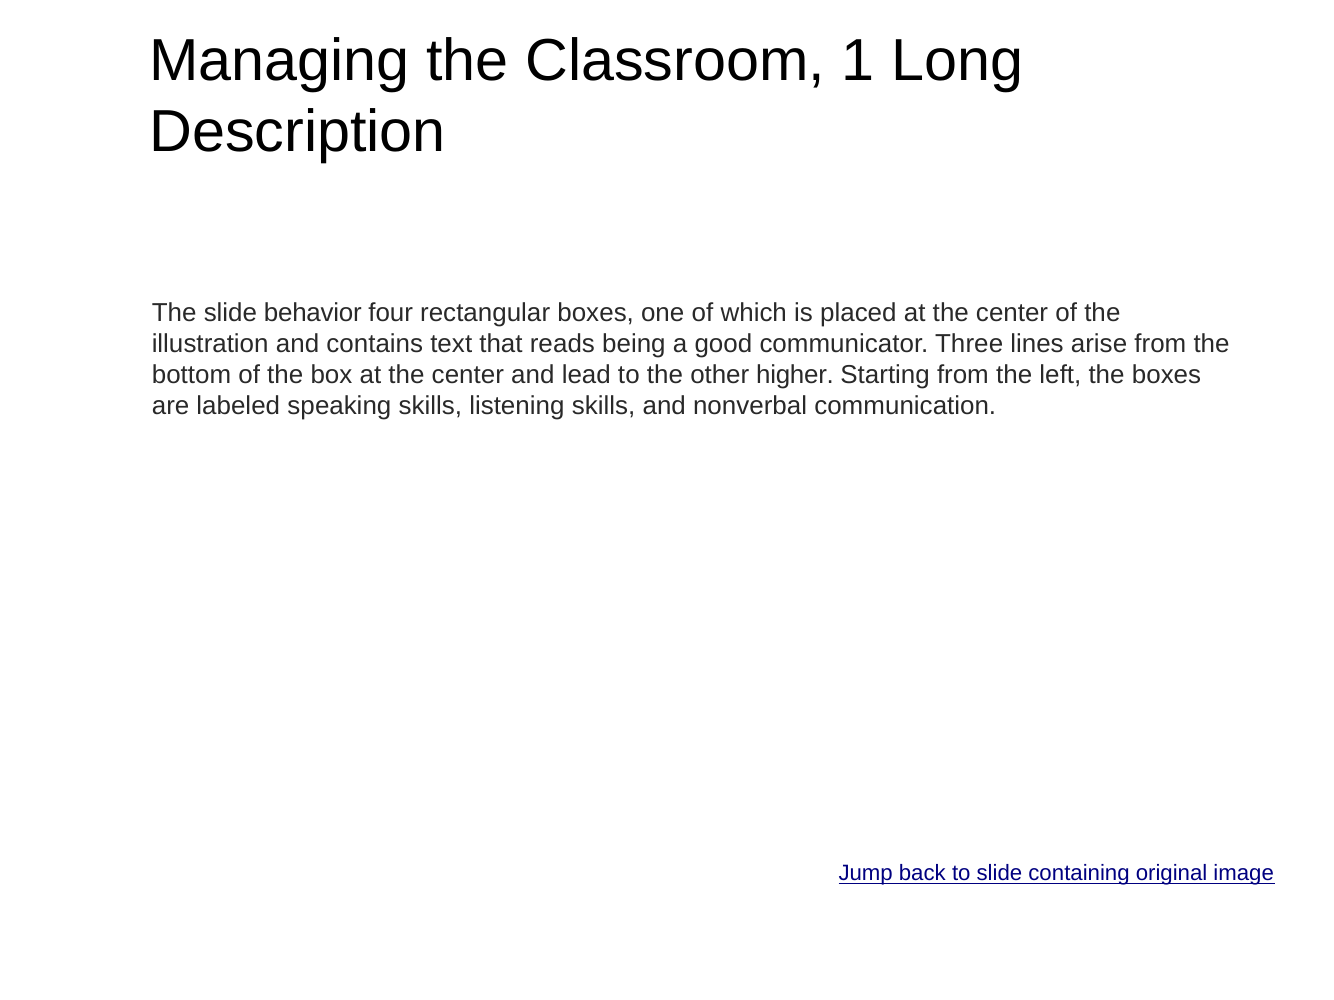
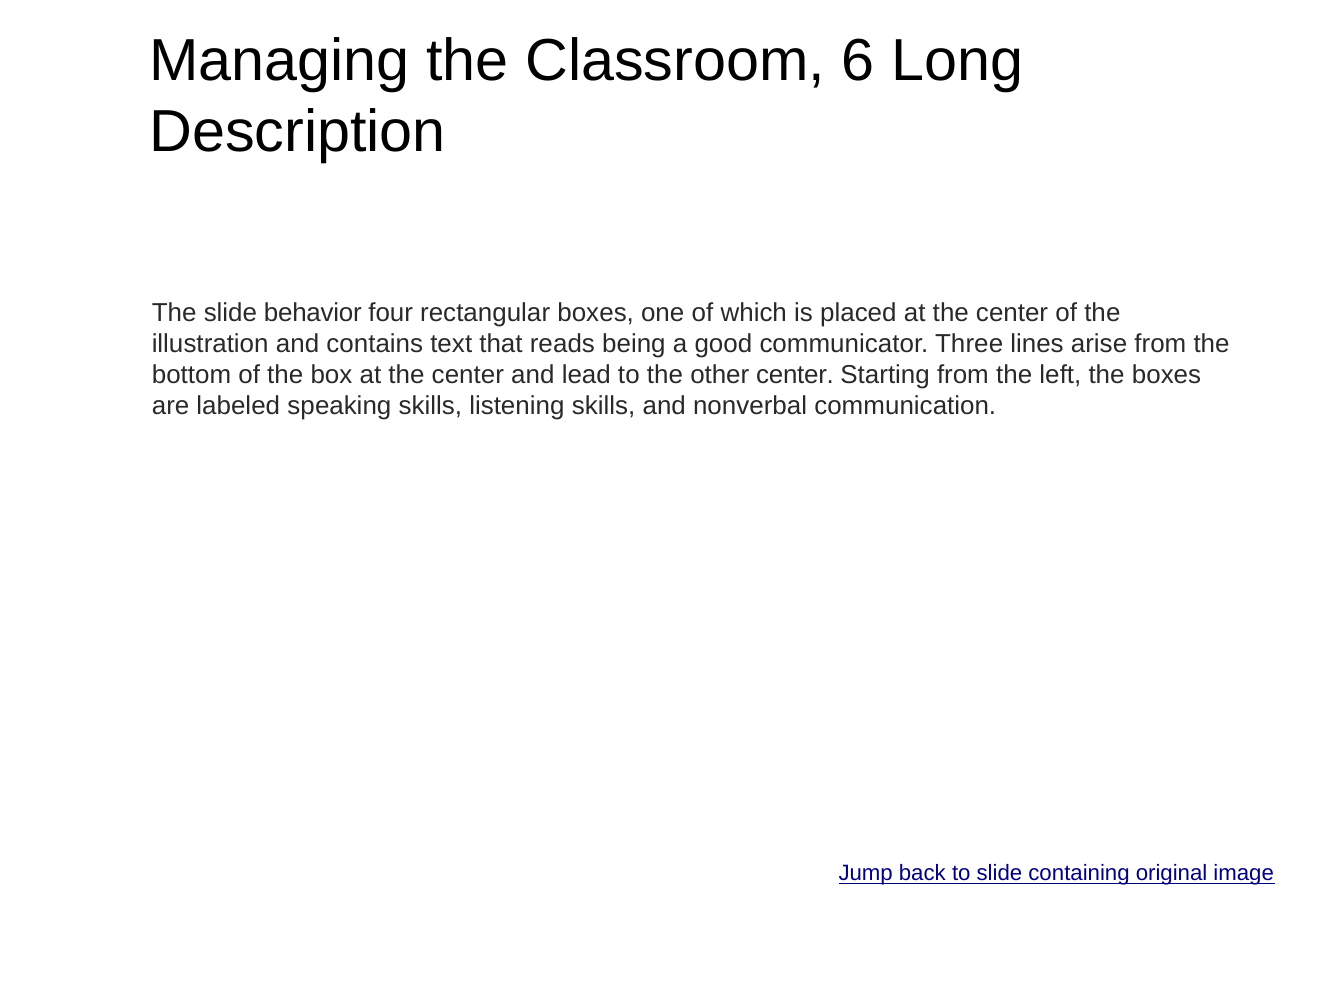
1: 1 -> 6 (858, 61)
other higher: higher -> center (795, 375)
